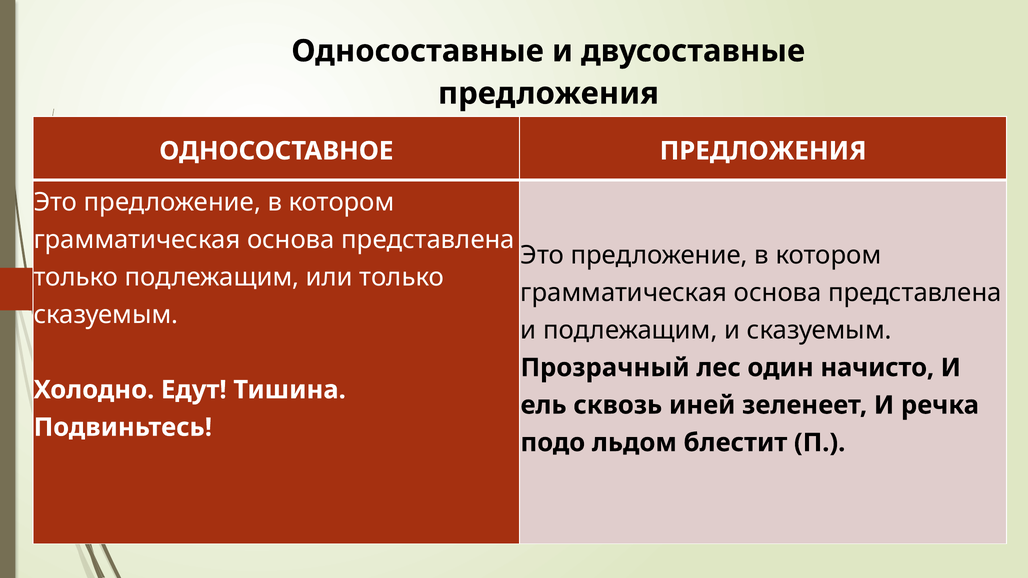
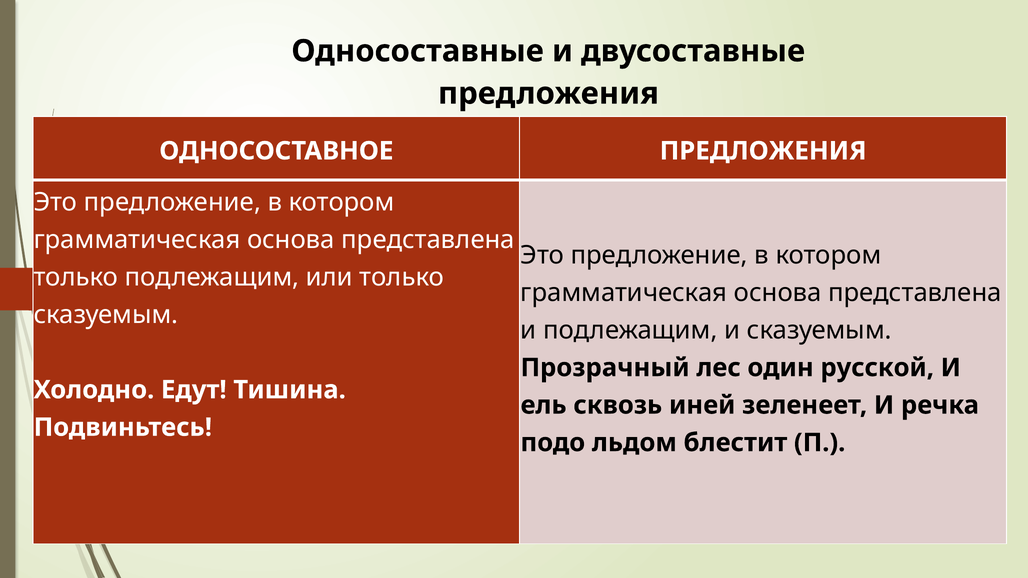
начисто: начисто -> русской (877, 368)
